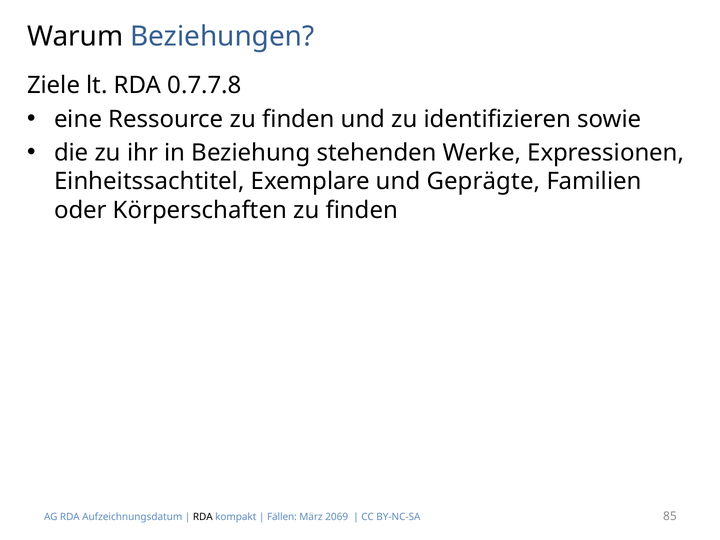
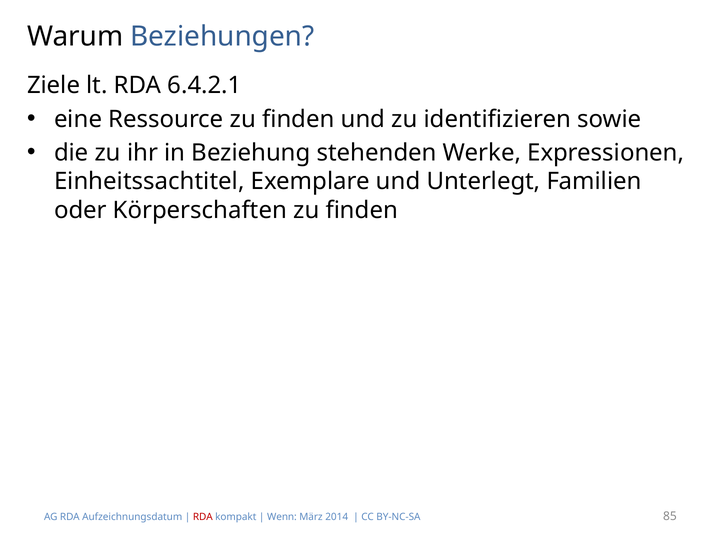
0.7.7.8: 0.7.7.8 -> 6.4.2.1 (204, 86)
Geprägte: Geprägte -> Unterlegt (483, 182)
RDA colour: black -> red (203, 517)
Fällen: Fällen -> Wenn (282, 517)
2069: 2069 -> 2014 (337, 517)
